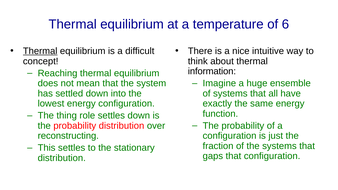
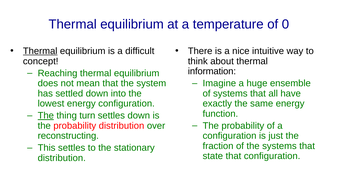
6: 6 -> 0 (285, 24)
The underline: none -> present (46, 116)
role: role -> turn (87, 116)
gaps: gaps -> state (213, 156)
